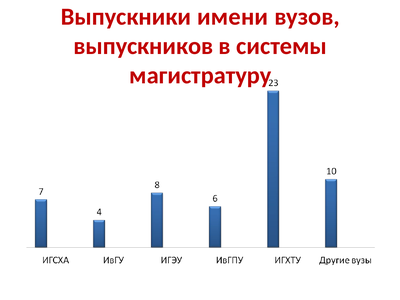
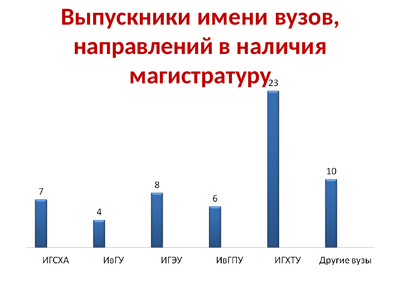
выпускников: выпускников -> направлений (143, 46)
системы: системы -> наличия (282, 46)
